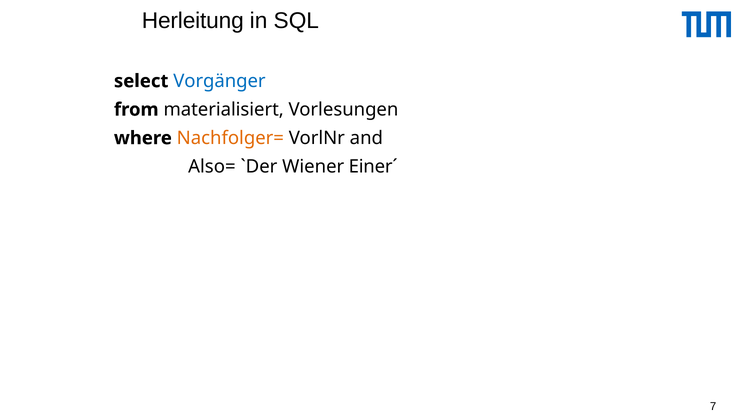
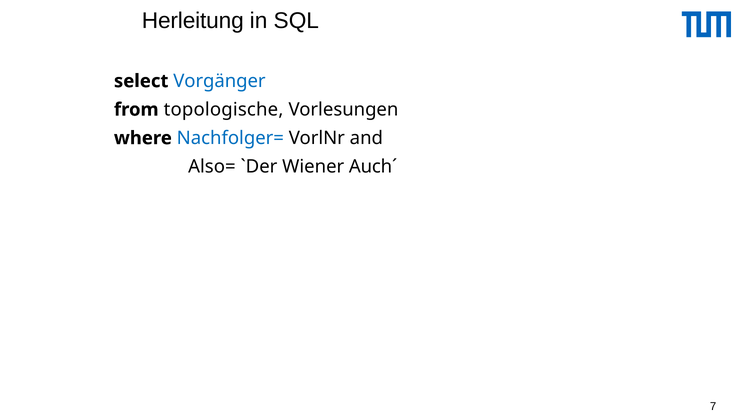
materialisiert: materialisiert -> topologische (224, 109)
Nachfolger= colour: orange -> blue (230, 138)
Einer´: Einer´ -> Auch´ (373, 166)
